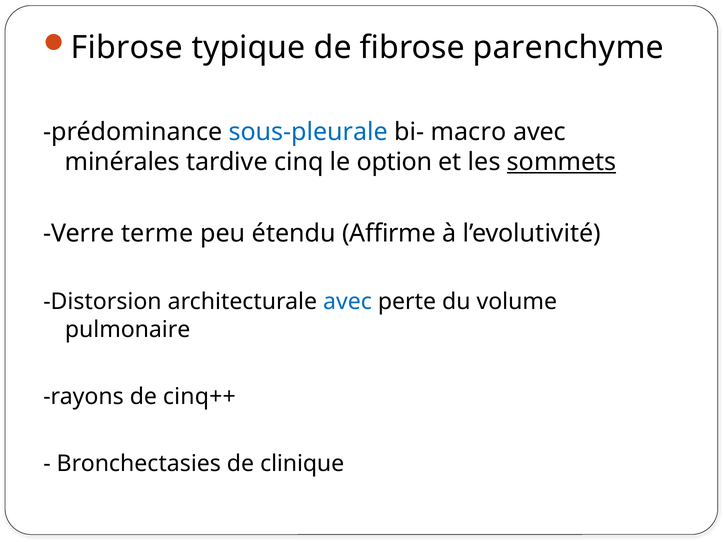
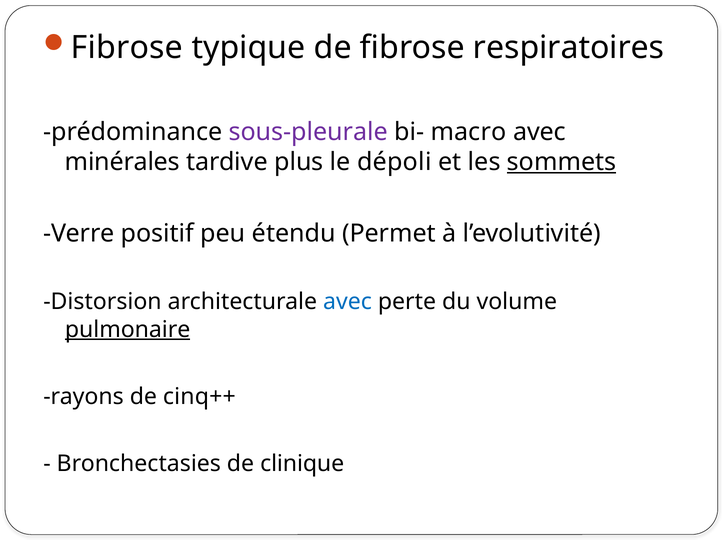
parenchyme: parenchyme -> respiratoires (569, 48)
sous-pleurale colour: blue -> purple (308, 132)
cinq: cinq -> plus (299, 162)
option: option -> dépoli (394, 162)
terme: terme -> positif (157, 234)
Affirme: Affirme -> Permet (389, 234)
pulmonaire underline: none -> present (128, 330)
